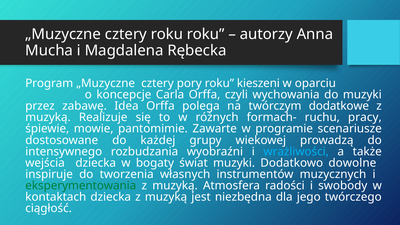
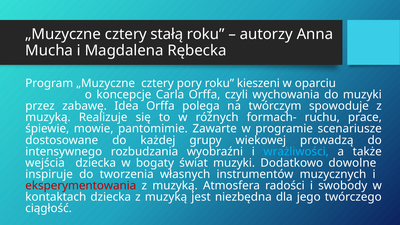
cztery roku: roku -> stałą (167, 34)
dodatkowe: dodatkowe -> spowoduje (339, 106)
pracy: pracy -> prace (365, 117)
eksperymentowania colour: green -> red (81, 186)
